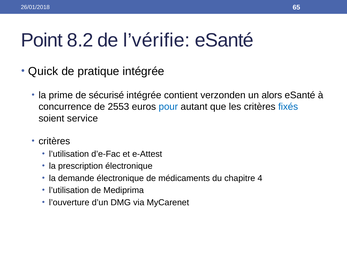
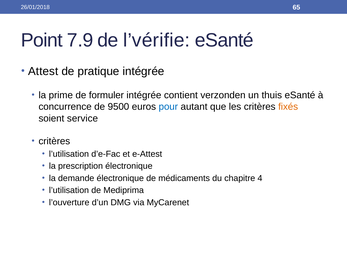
8.2: 8.2 -> 7.9 (80, 40)
Quick: Quick -> Attest (43, 71)
sécurisé: sécurisé -> formuler (106, 95)
alors: alors -> thuis (272, 95)
2553: 2553 -> 9500 (118, 107)
fixés colour: blue -> orange (288, 107)
